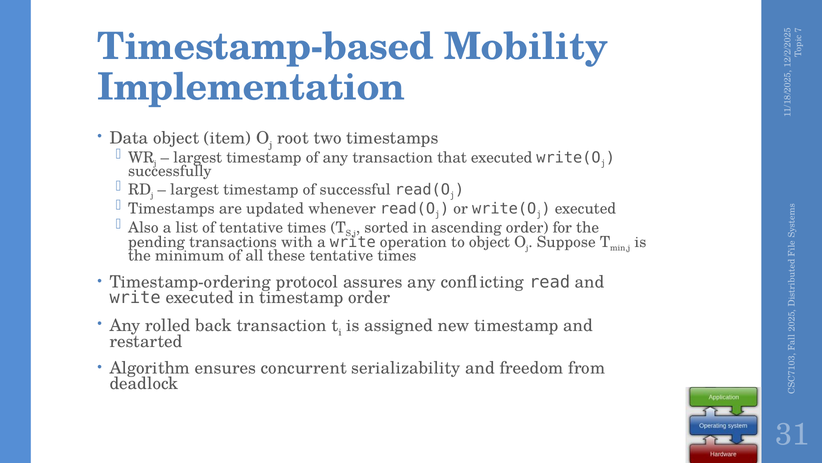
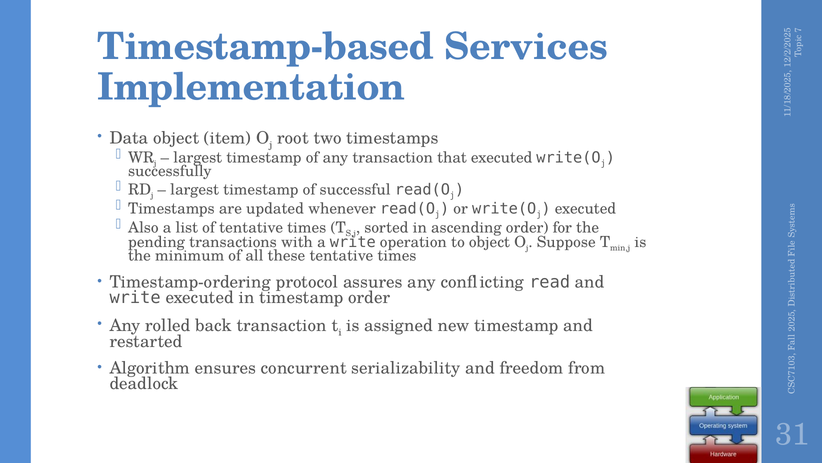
Mobility: Mobility -> Services (526, 47)
